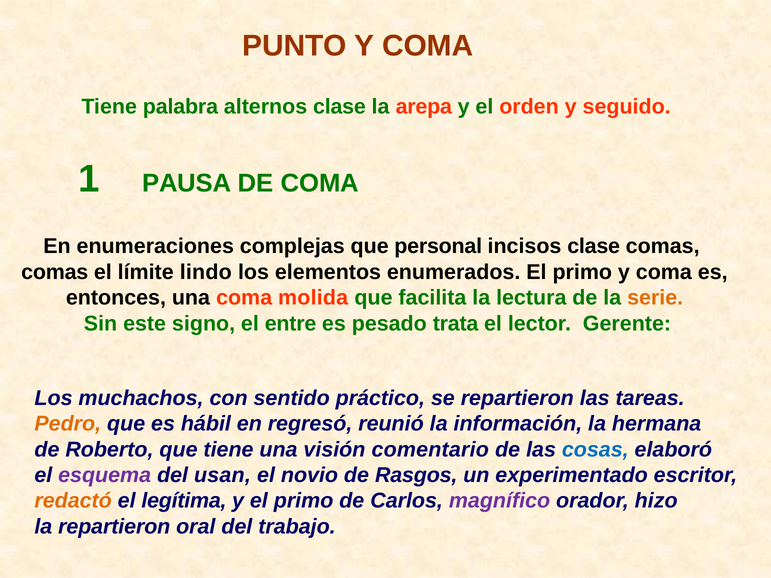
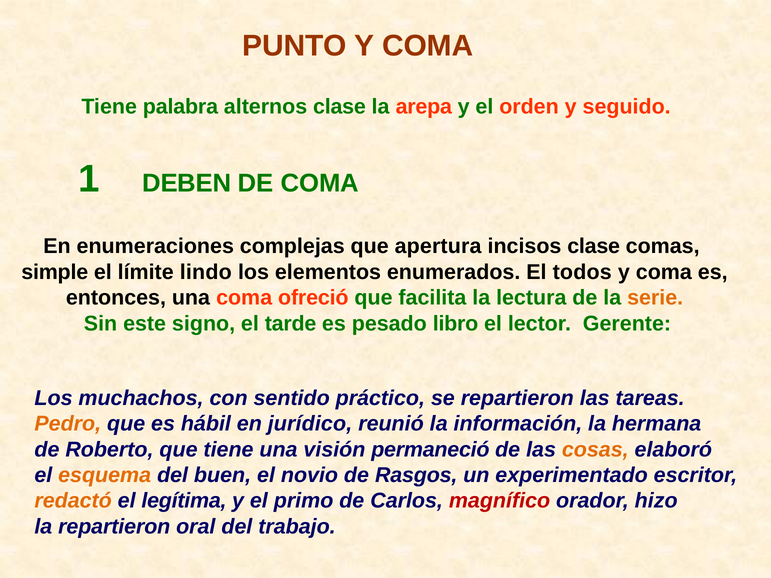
PAUSA: PAUSA -> DEBEN (187, 183)
personal: personal -> apertura (438, 246)
comas: comas -> simple (55, 272)
enumerados El primo: primo -> todos (582, 272)
molida: molida -> ofreció (313, 298)
entre: entre -> tarde (291, 324)
trata: trata -> libro (456, 324)
regresó: regresó -> jurídico (310, 424)
comentario: comentario -> permaneció (430, 450)
cosas colour: blue -> orange (595, 450)
esquema colour: purple -> orange (105, 475)
usan: usan -> buen (223, 475)
magnífico colour: purple -> red (500, 501)
